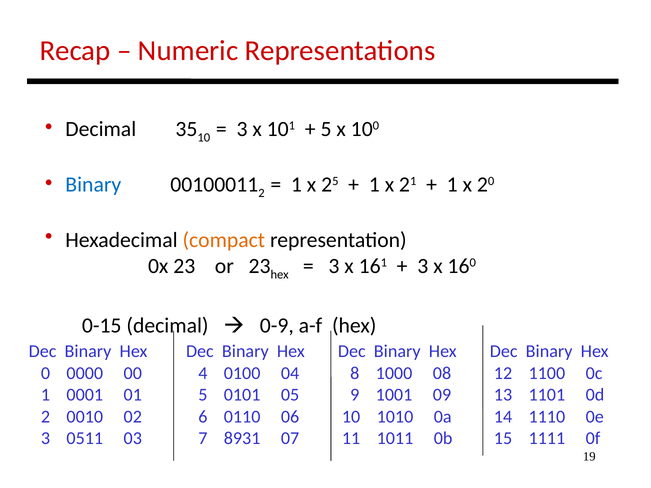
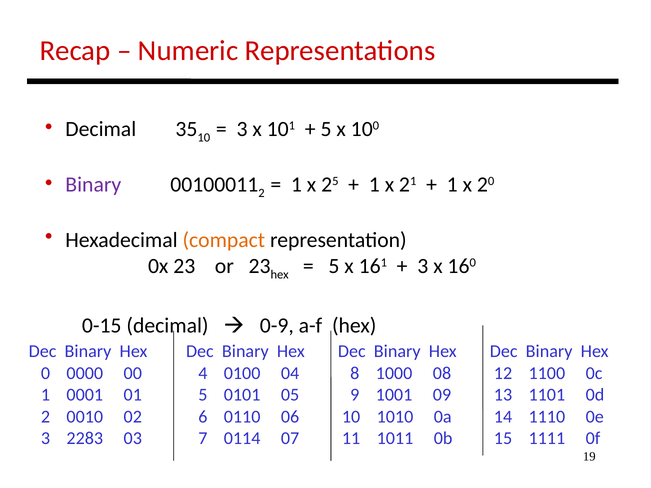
Binary colour: blue -> purple (93, 185)
3: 3 -> 5 (334, 266)
0511: 0511 -> 2283 (85, 439)
8931: 8931 -> 0114 (242, 439)
